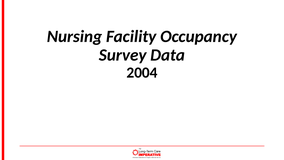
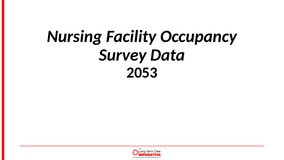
2004: 2004 -> 2053 (142, 72)
